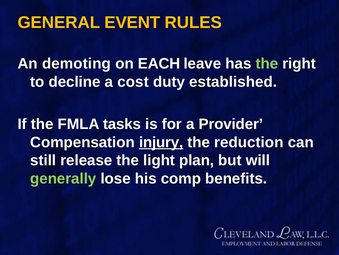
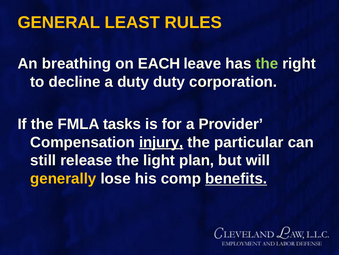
EVENT: EVENT -> LEAST (132, 22)
demoting: demoting -> breathing (76, 64)
a cost: cost -> duty (133, 82)
established: established -> corporation (233, 82)
reduction: reduction -> particular (249, 142)
generally colour: light green -> yellow (63, 178)
benefits underline: none -> present (236, 178)
